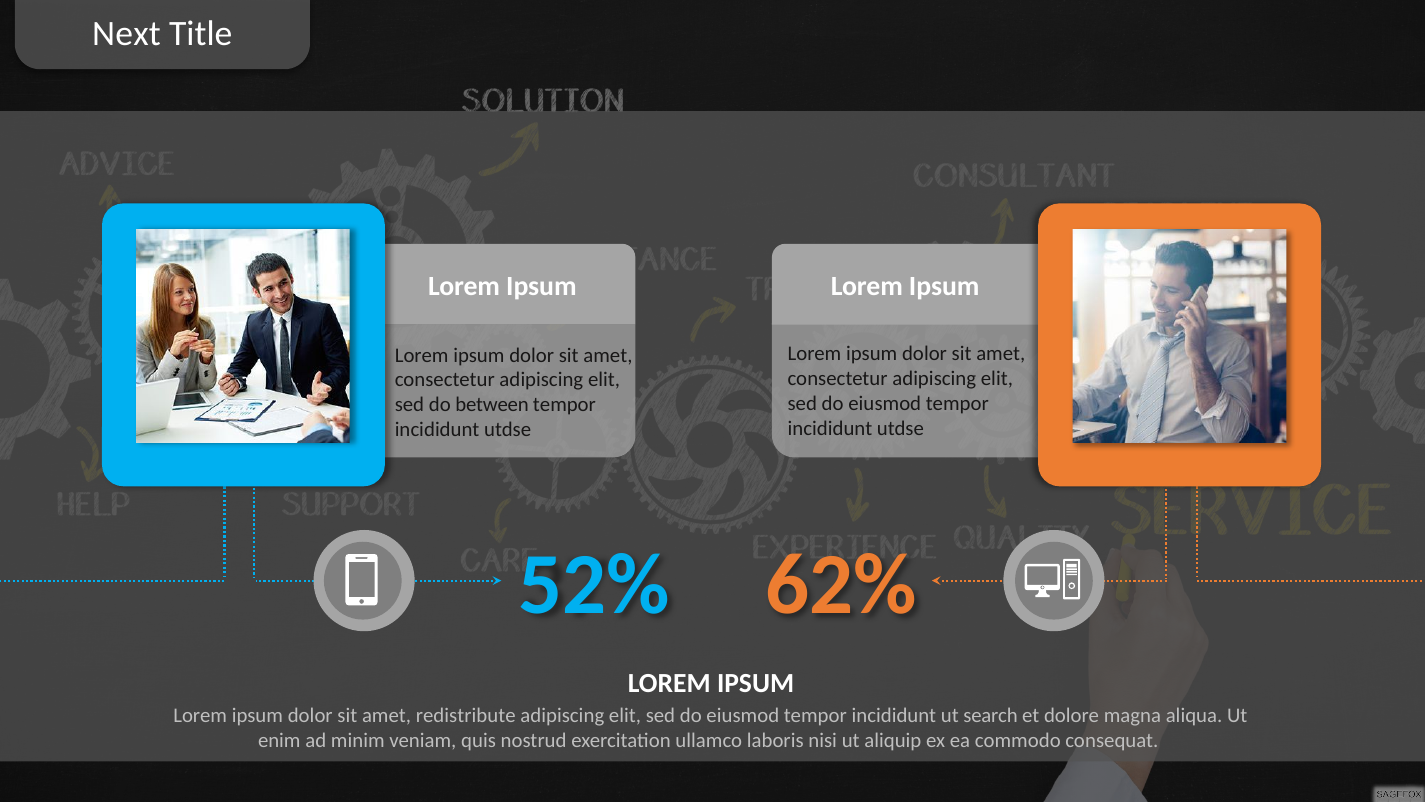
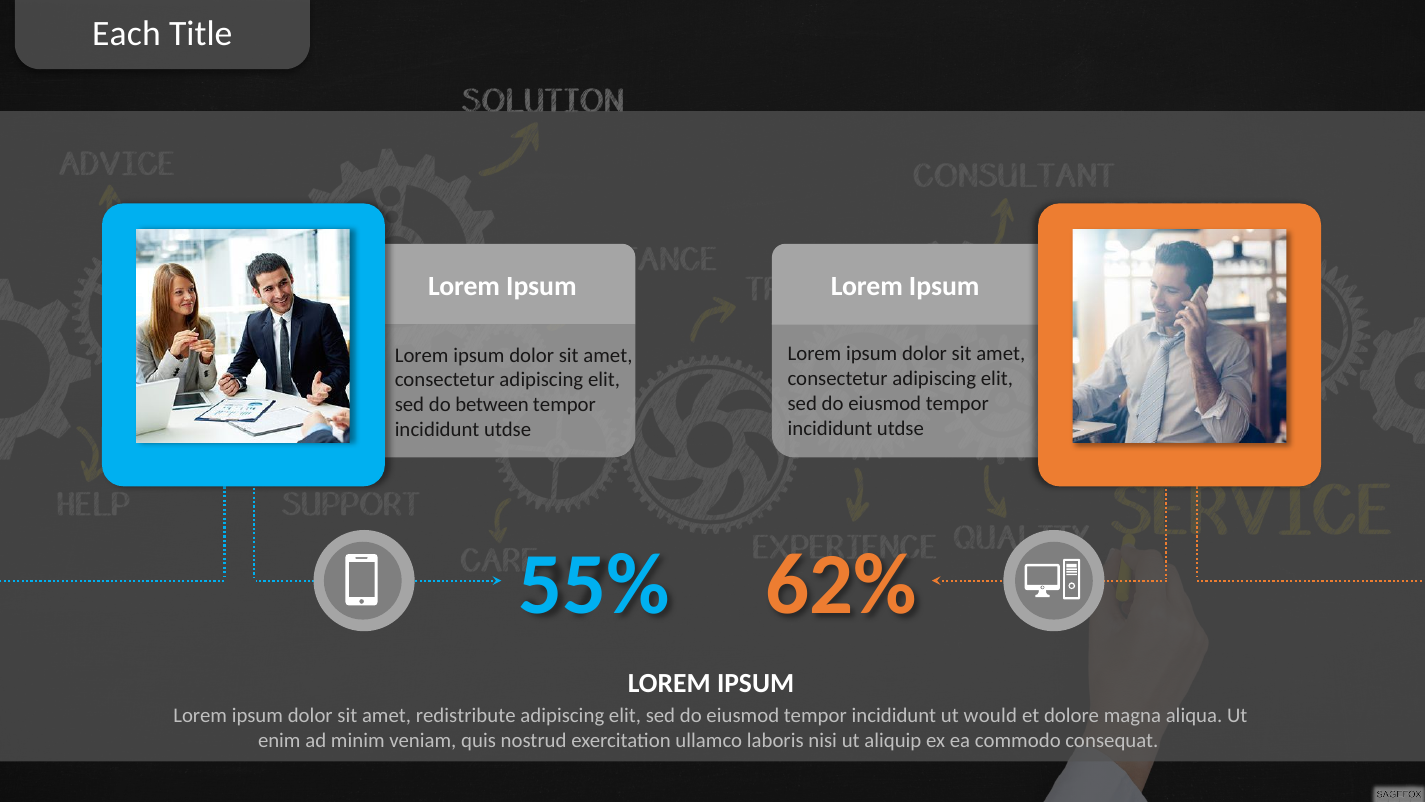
Next: Next -> Each (127, 34)
52%: 52% -> 55% (594, 584)
search: search -> would (990, 716)
